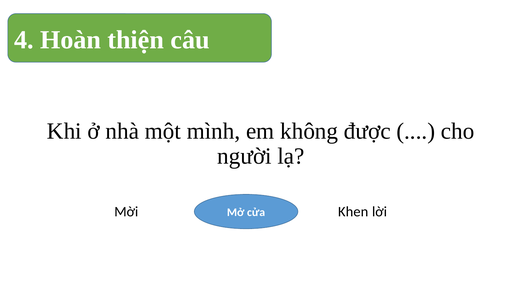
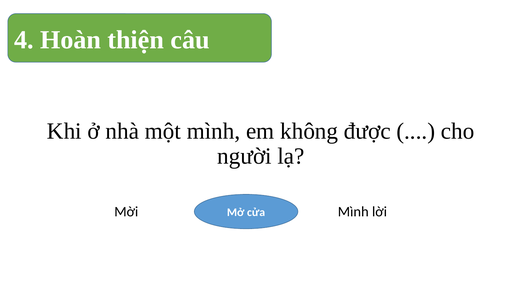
Khen: Khen -> Mình (353, 212)
